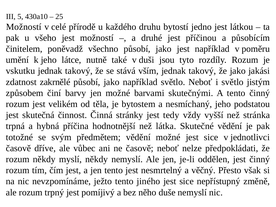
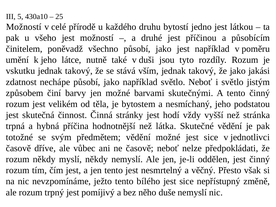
zakrnělé: zakrnělé -> nechápe (55, 82)
tedy: tedy -> hodí (171, 115)
jiného: jiného -> bílého (148, 181)
